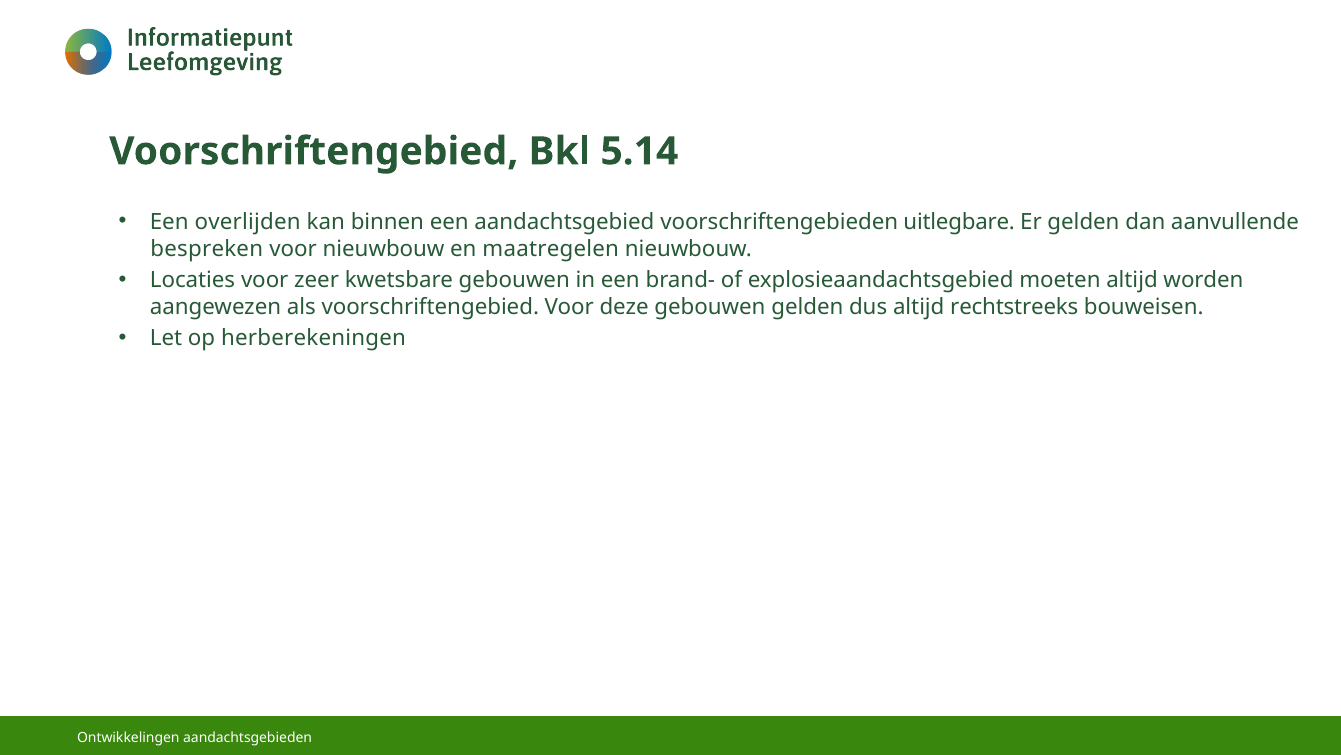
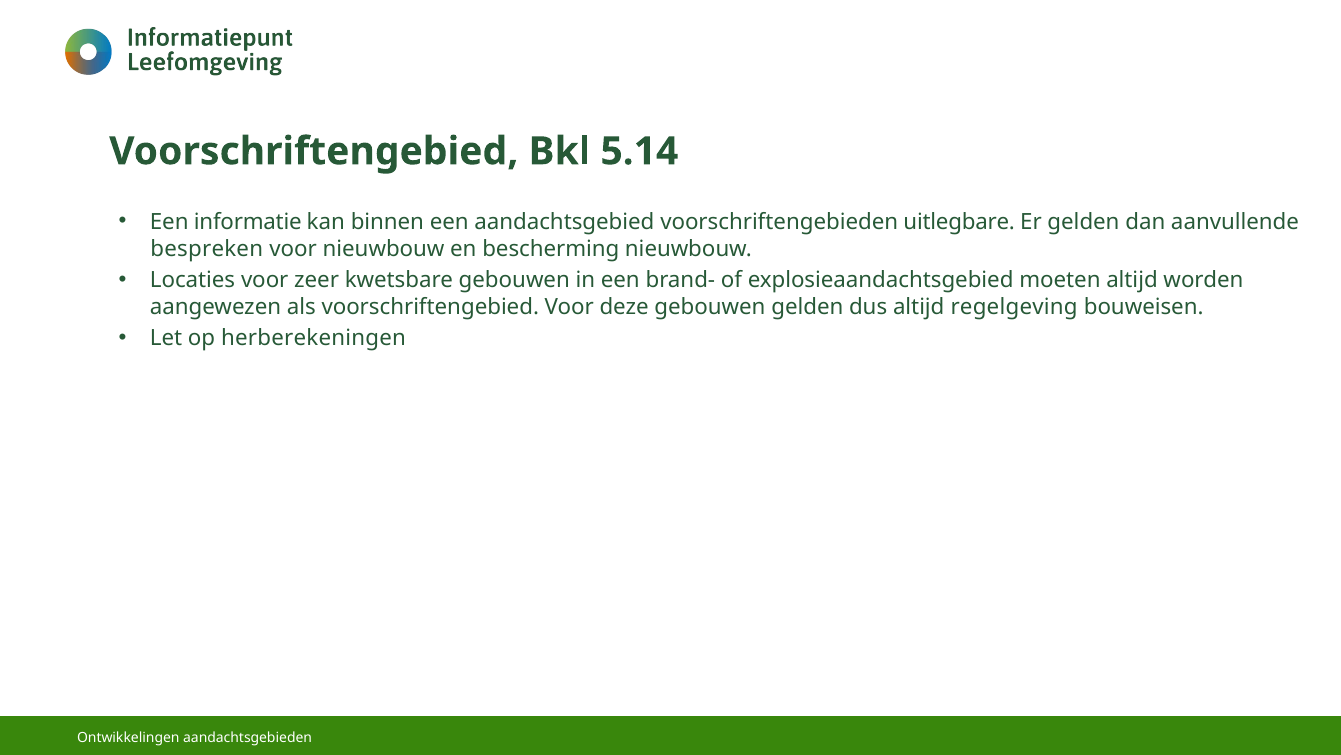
overlijden: overlijden -> informatie (248, 222)
maatregelen: maatregelen -> bescherming (551, 248)
rechtstreeks: rechtstreeks -> regelgeving (1014, 306)
